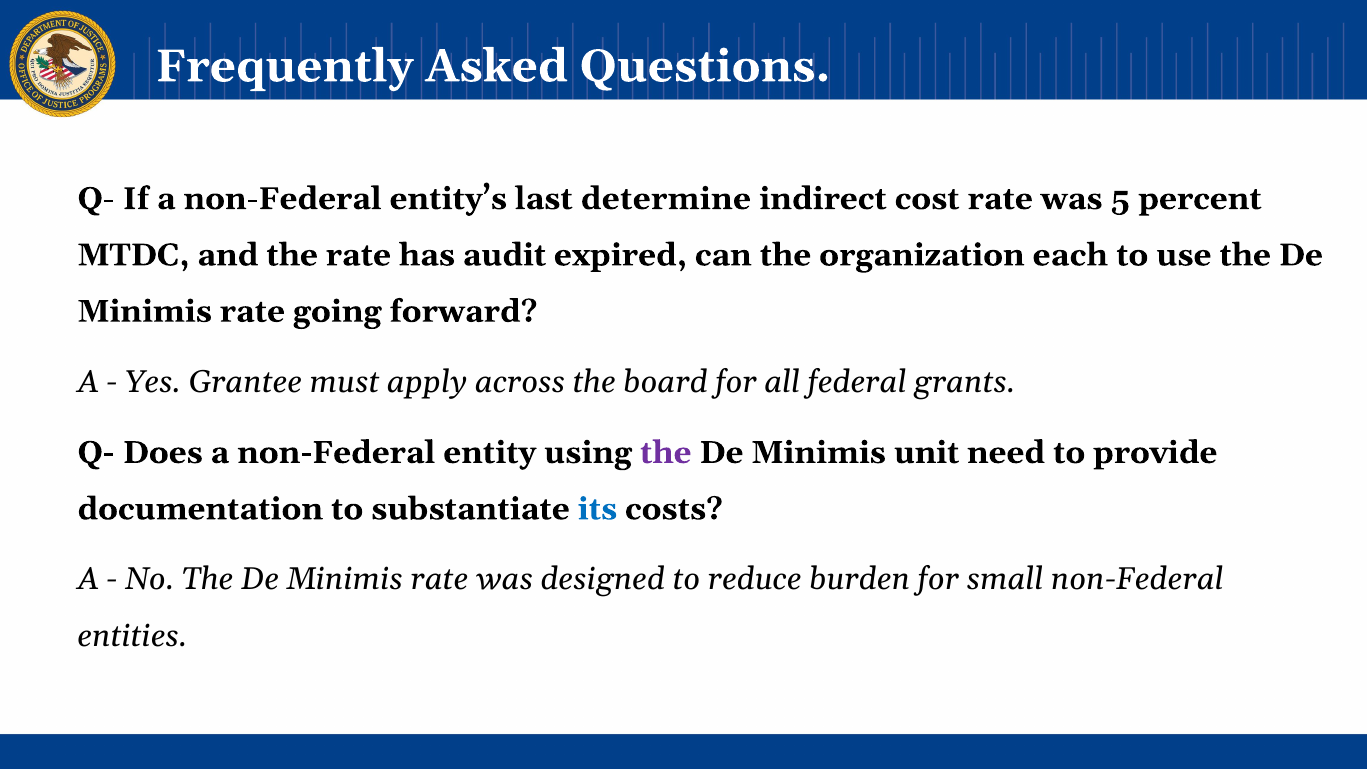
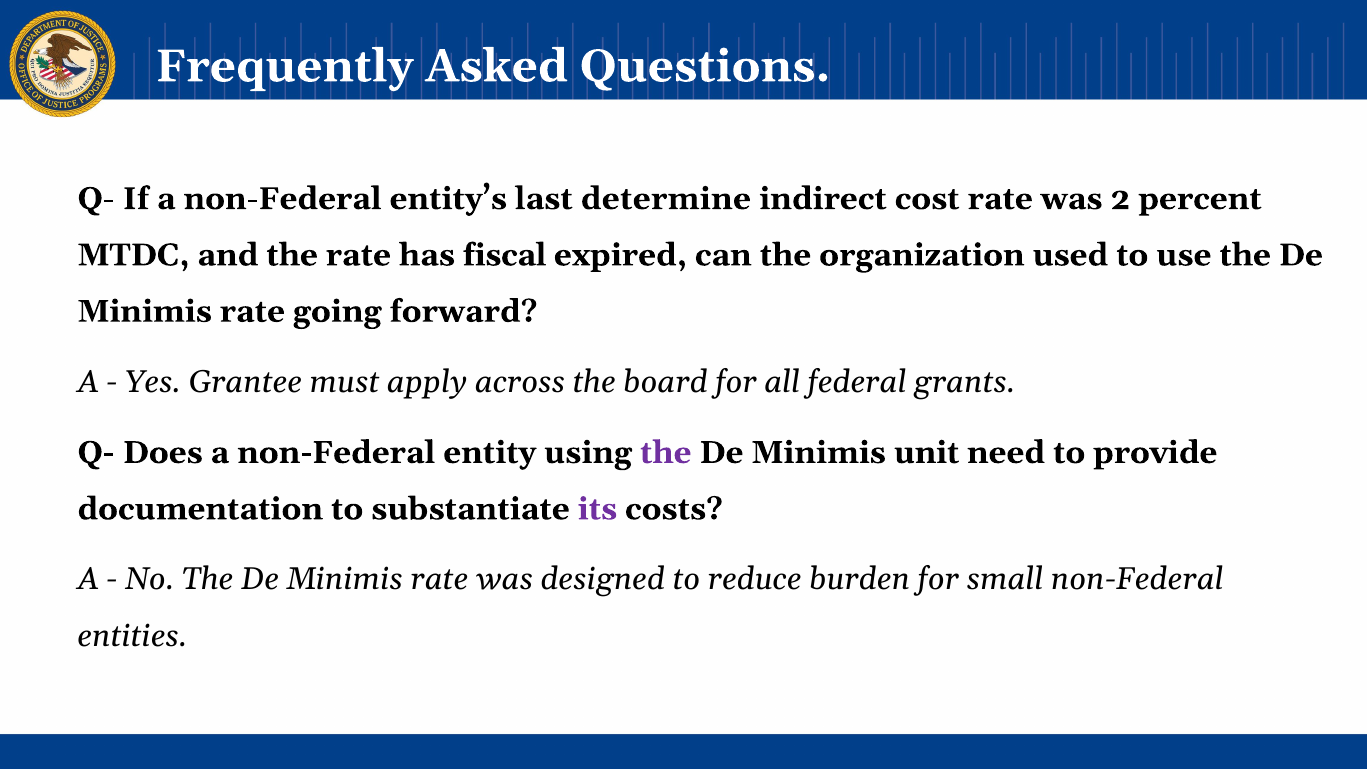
5: 5 -> 2 (1120, 199)
audit: audit -> fiscal (505, 255)
each: each -> used (1070, 255)
its colour: blue -> purple (597, 509)
